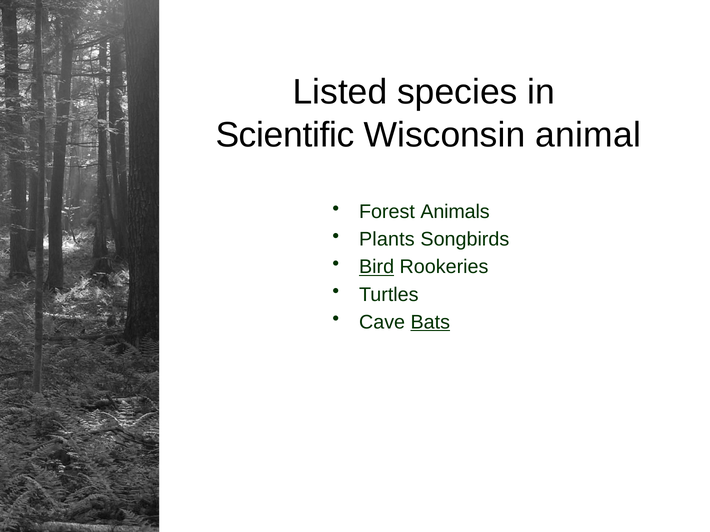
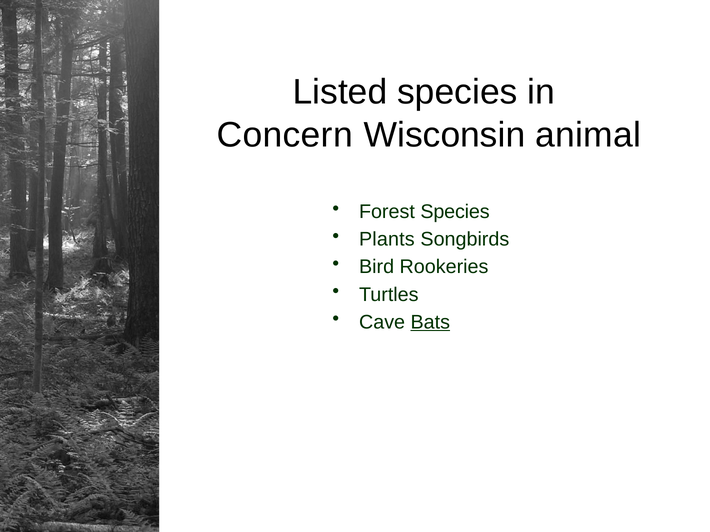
Scientific: Scientific -> Concern (285, 135)
Forest Animals: Animals -> Species (455, 212)
Bird underline: present -> none (377, 267)
